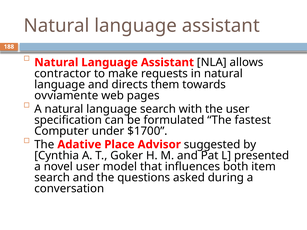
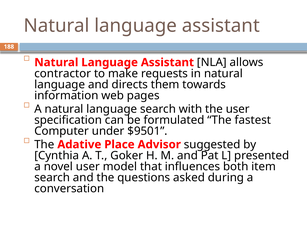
ovviamente: ovviamente -> information (66, 96)
$1700: $1700 -> $9501 (147, 131)
